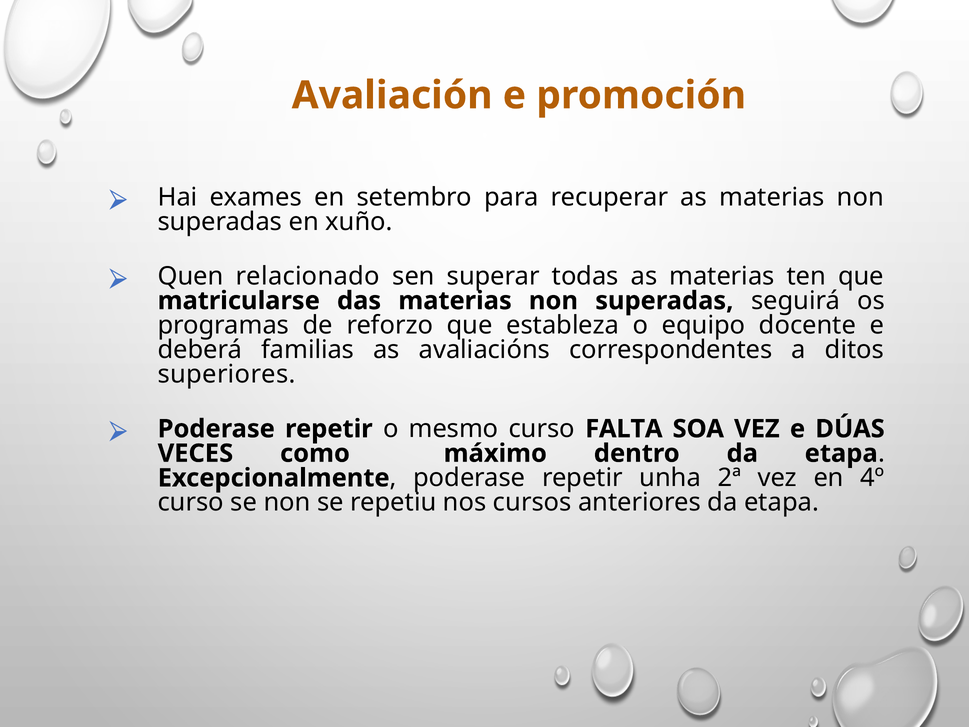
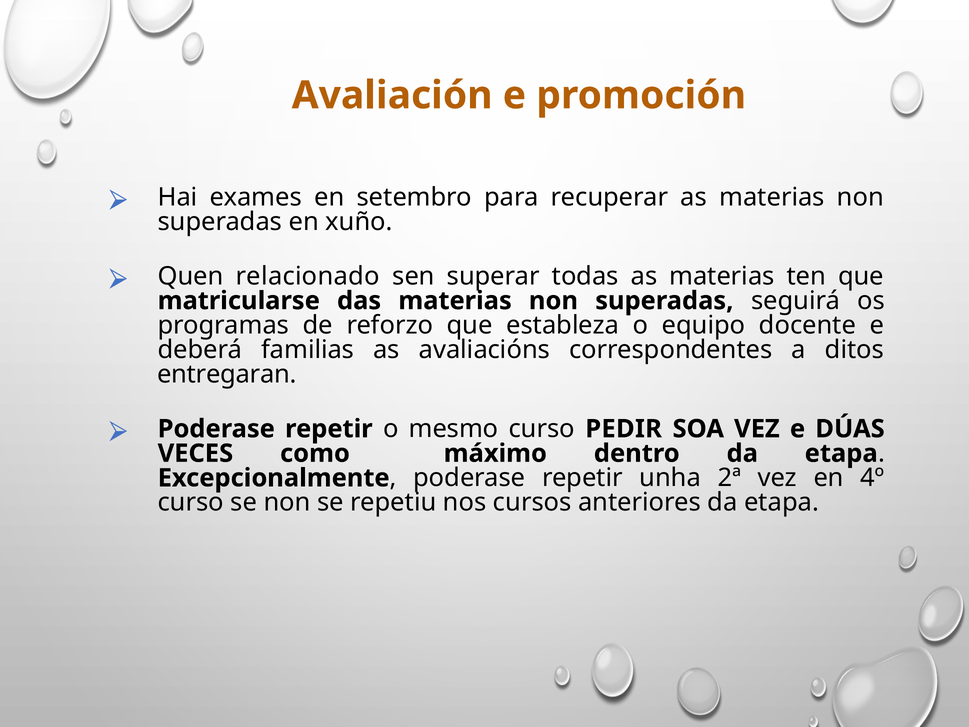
superiores: superiores -> entregaran (227, 374)
FALTA: FALTA -> PEDIR (624, 429)
